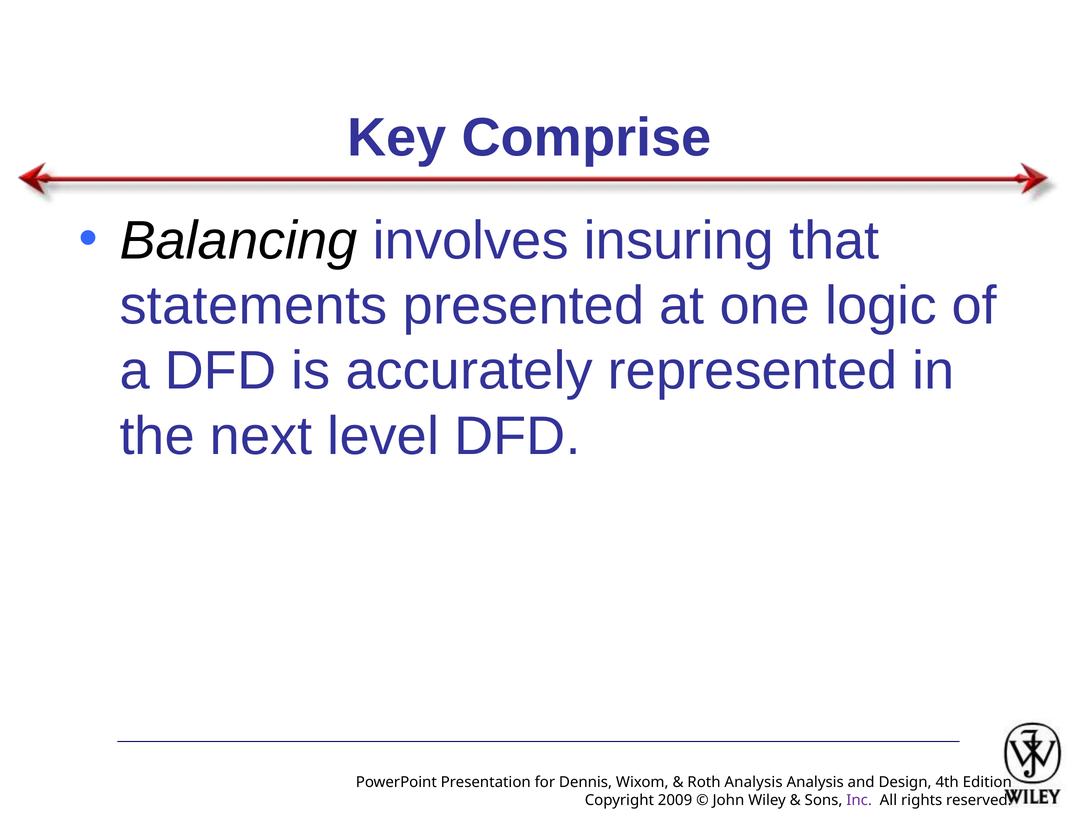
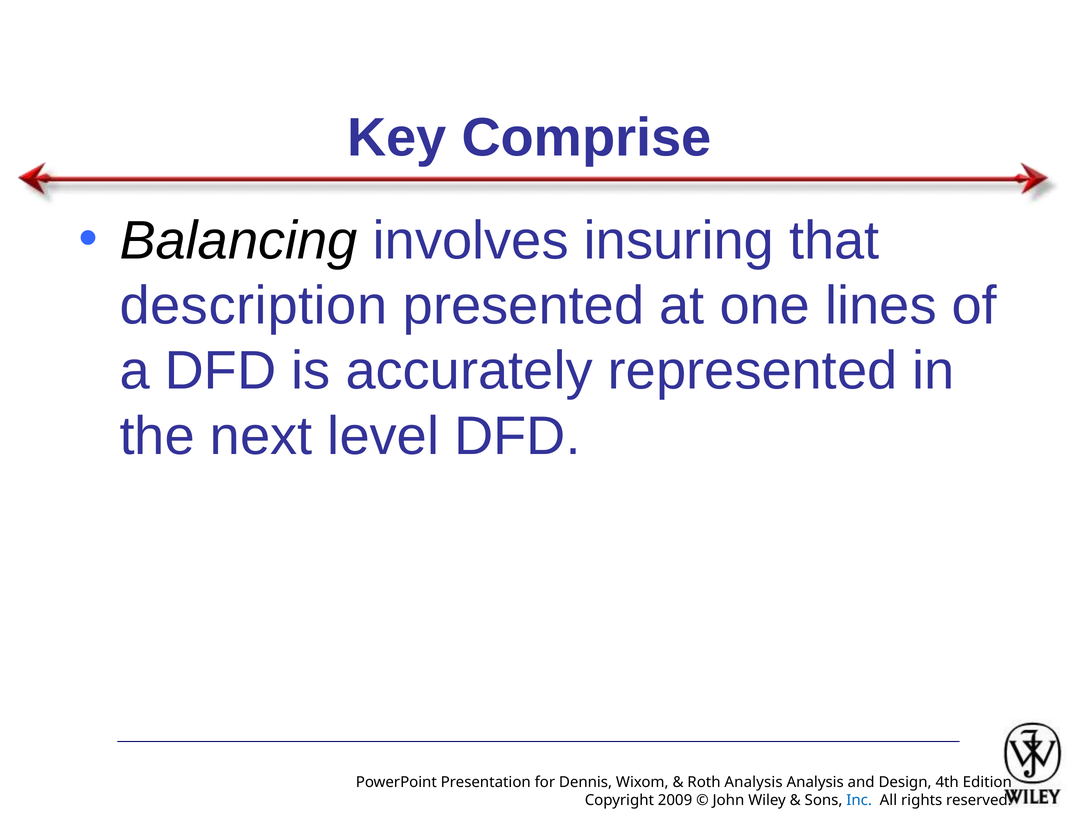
statements: statements -> description (253, 306)
logic: logic -> lines (881, 306)
Inc colour: purple -> blue (859, 801)
